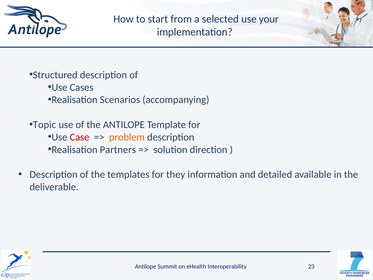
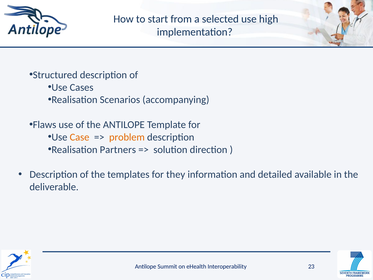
your: your -> high (269, 19)
Topic: Topic -> Flaws (45, 125)
Case colour: red -> orange (80, 137)
